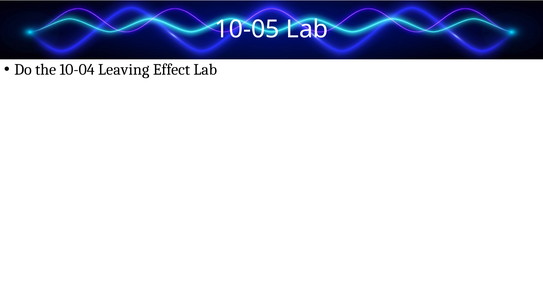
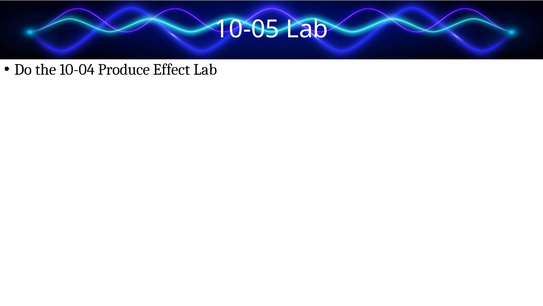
Leaving: Leaving -> Produce (124, 70)
